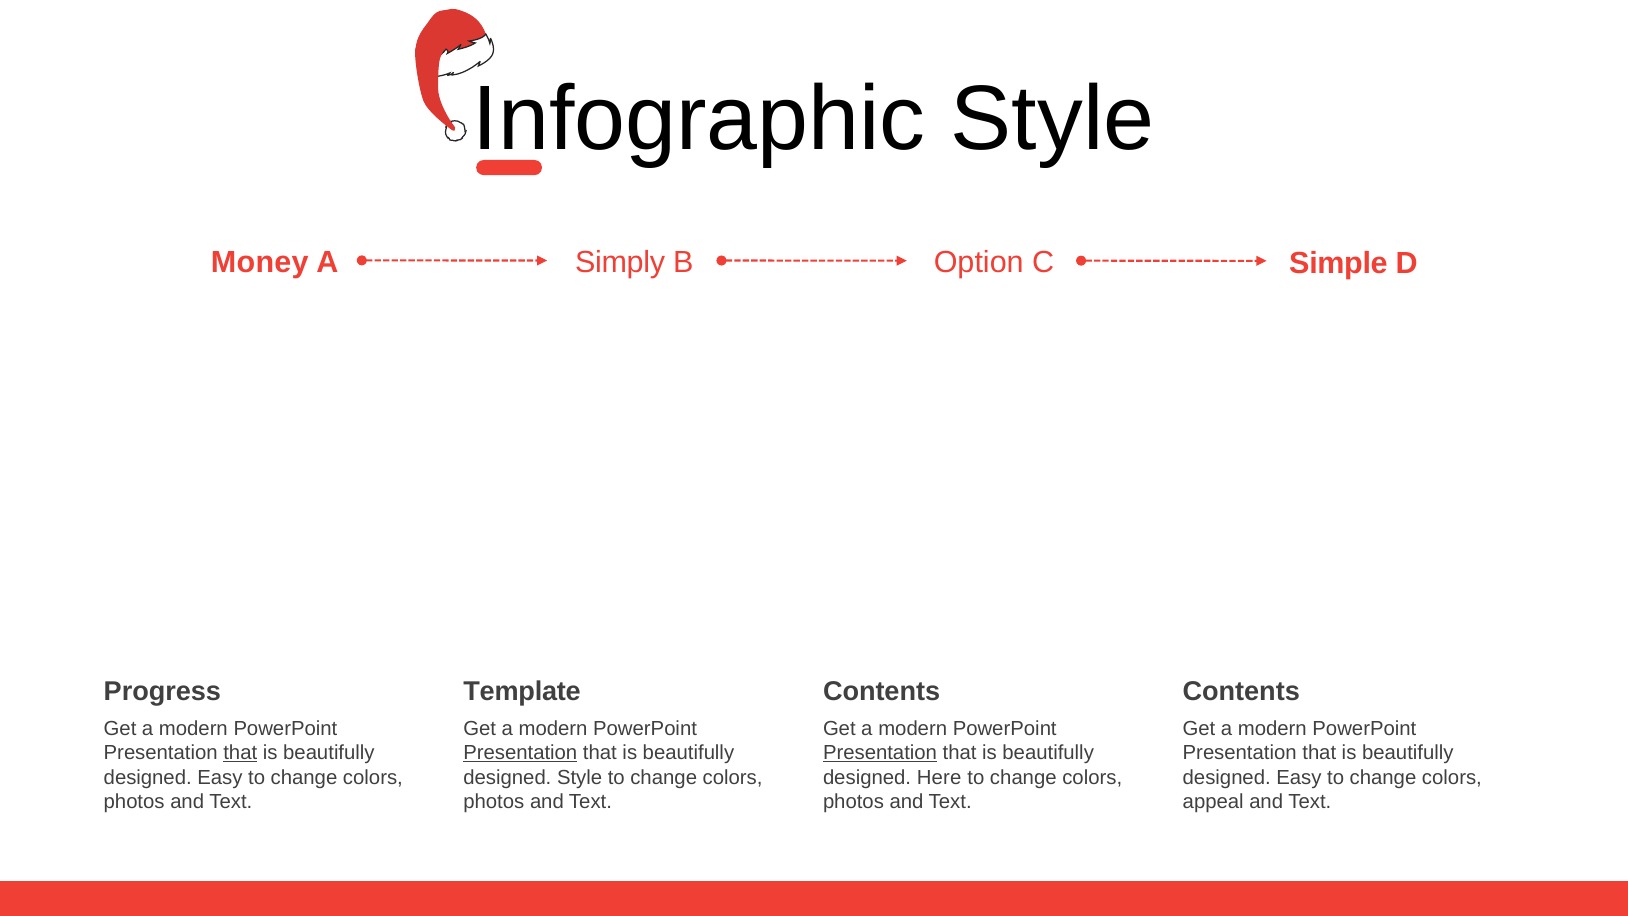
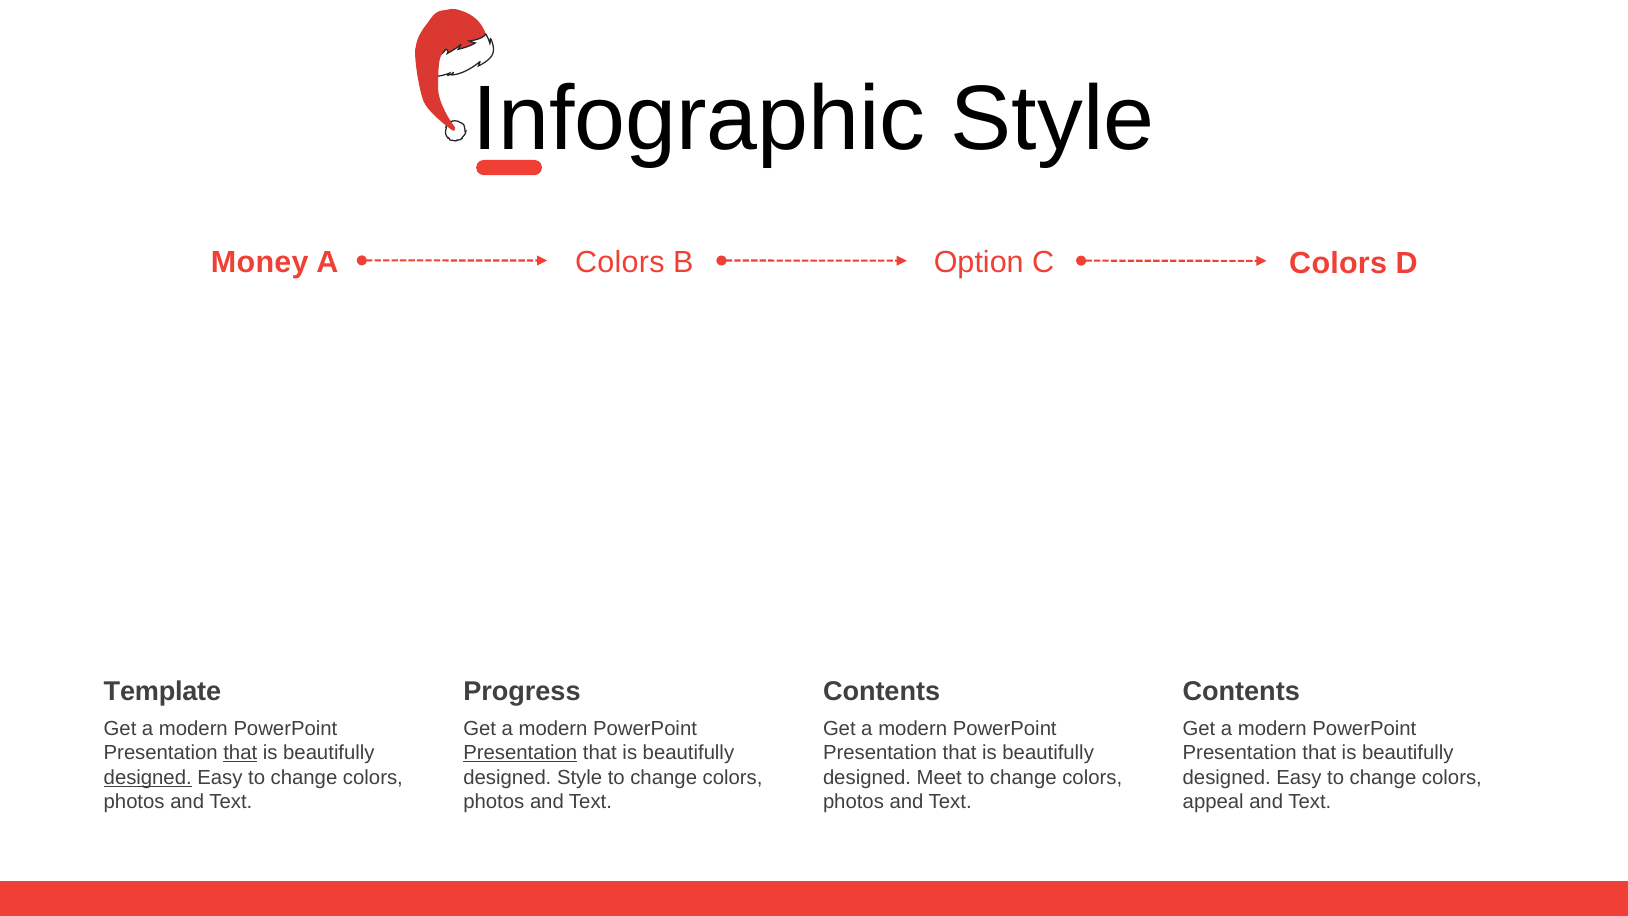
A Simply: Simply -> Colors (620, 263)
C Simple: Simple -> Colors (1338, 263)
Progress: Progress -> Template (162, 692)
Template: Template -> Progress (522, 692)
Presentation underline: present -> none (880, 753)
designed underline: none -> present (148, 777)
Here: Here -> Meet (939, 777)
